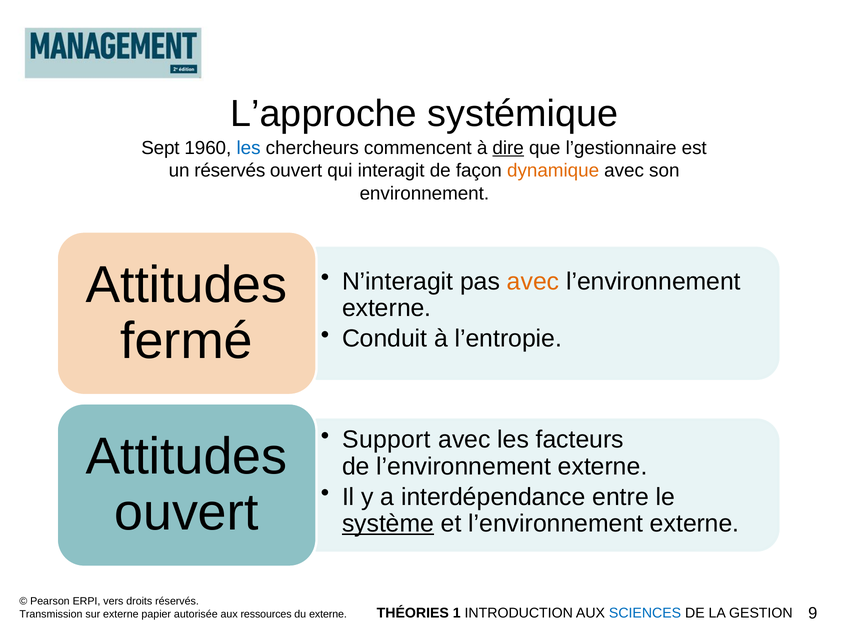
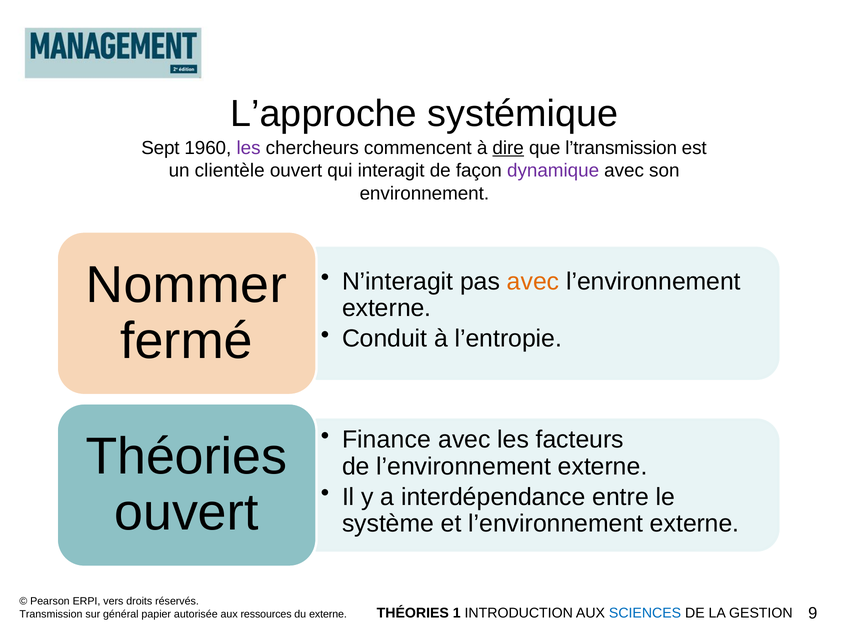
les colour: blue -> purple (249, 148)
l’gestionnaire: l’gestionnaire -> l’transmission (621, 148)
un réservés: réservés -> clientèle (230, 171)
dynamique colour: orange -> purple (553, 171)
Attitudes: Attitudes -> Nommer (186, 285)
Support: Support -> Finance (387, 440)
Attitudes: Attitudes -> Théories (186, 457)
système underline: present -> none (388, 523)
sur externe: externe -> général (121, 614)
